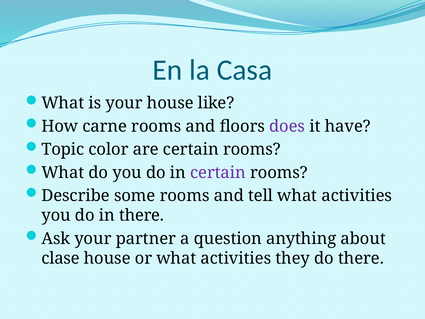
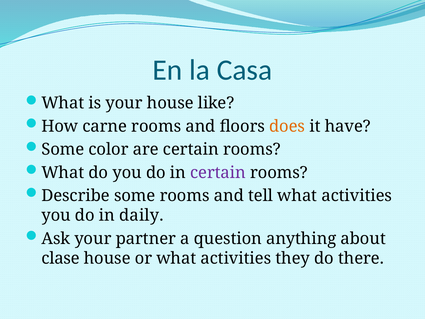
does colour: purple -> orange (287, 126)
Topic: Topic -> Some (63, 149)
in there: there -> daily (141, 215)
